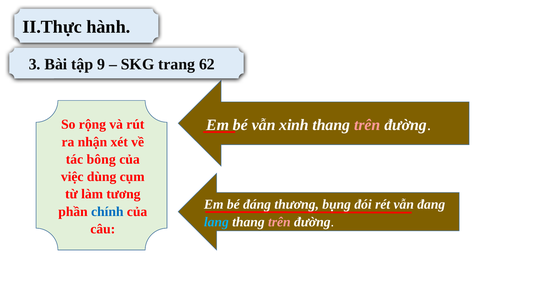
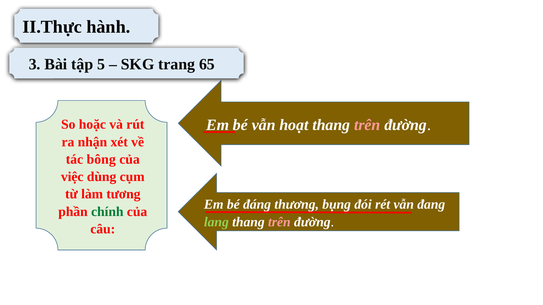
9: 9 -> 5 (101, 64)
62: 62 -> 65 (207, 64)
xinh: xinh -> hoạt (294, 125)
rộng: rộng -> hoặc (92, 125)
chính colour: blue -> green (107, 212)
lang colour: light blue -> light green (216, 222)
